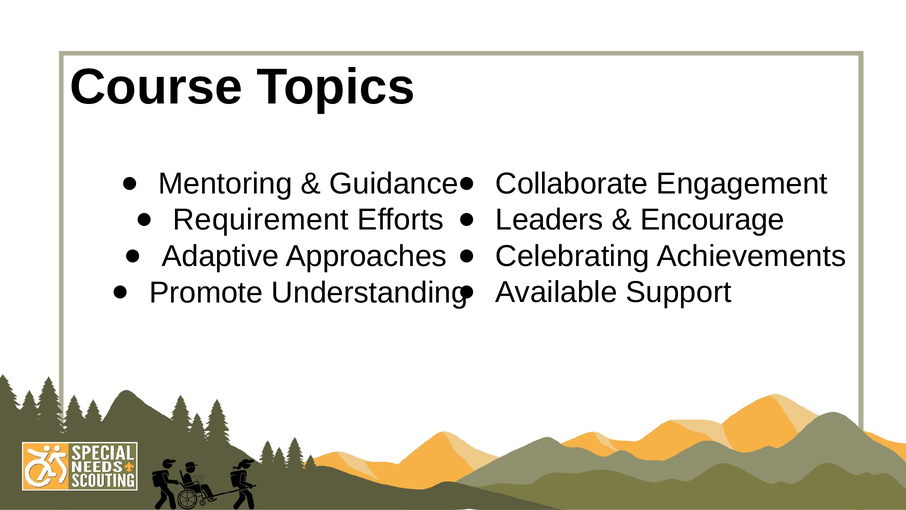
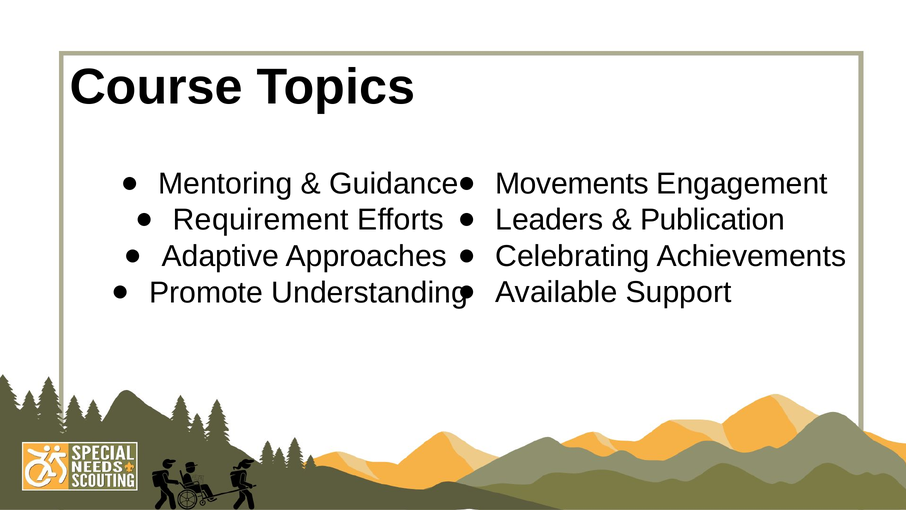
Collaborate: Collaborate -> Movements (572, 184)
Encourage: Encourage -> Publication (712, 220)
